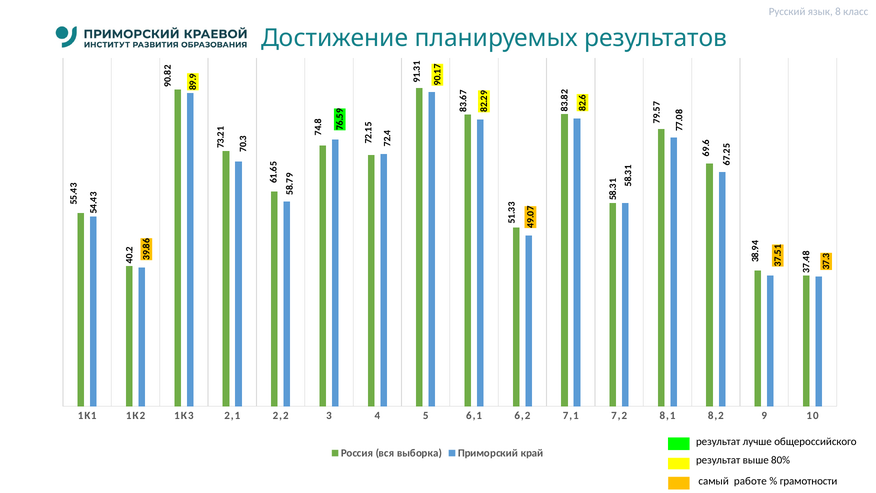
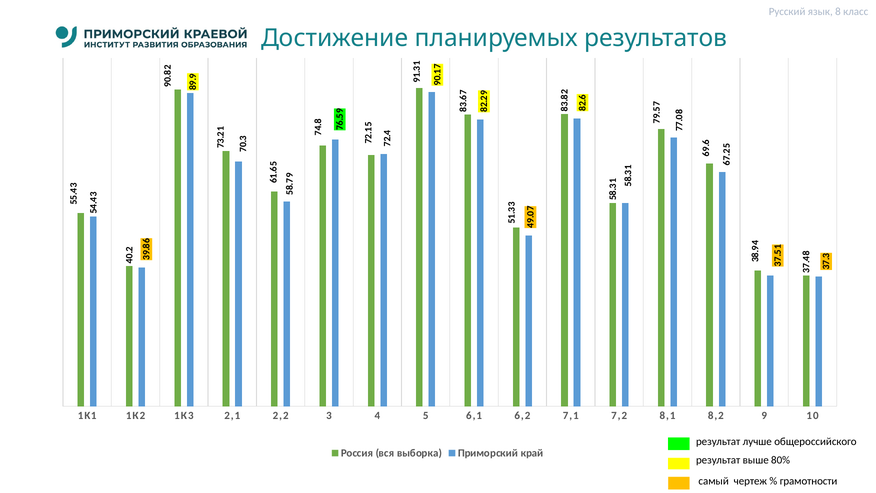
работе: работе -> чертеж (750, 481)
